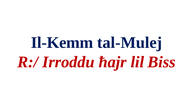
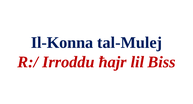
Il-Kemm: Il-Kemm -> Il-Konna (62, 43)
